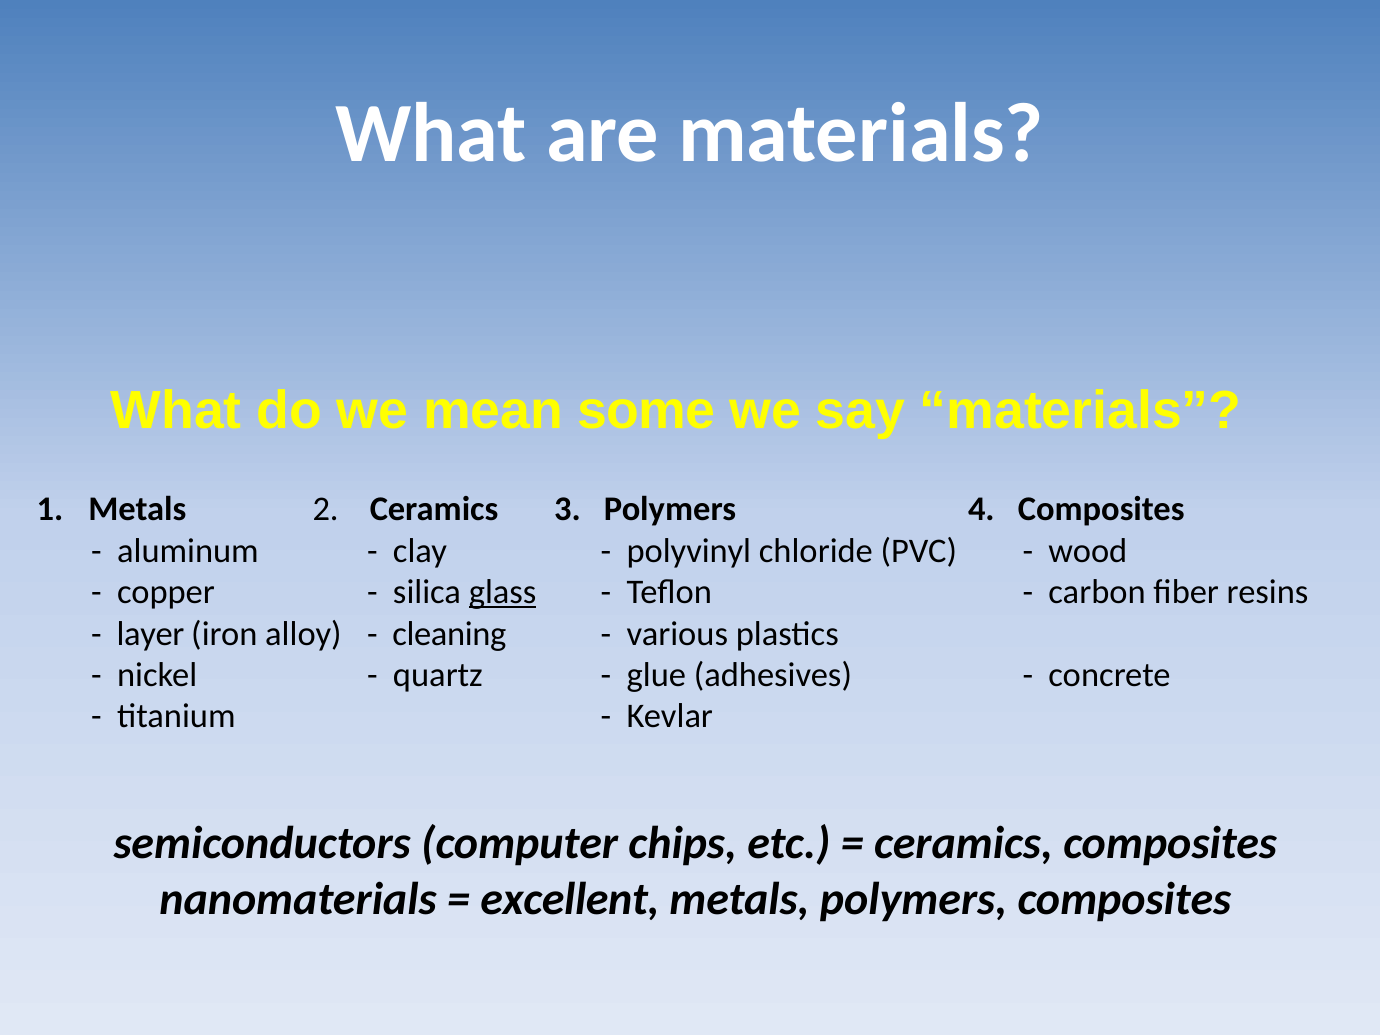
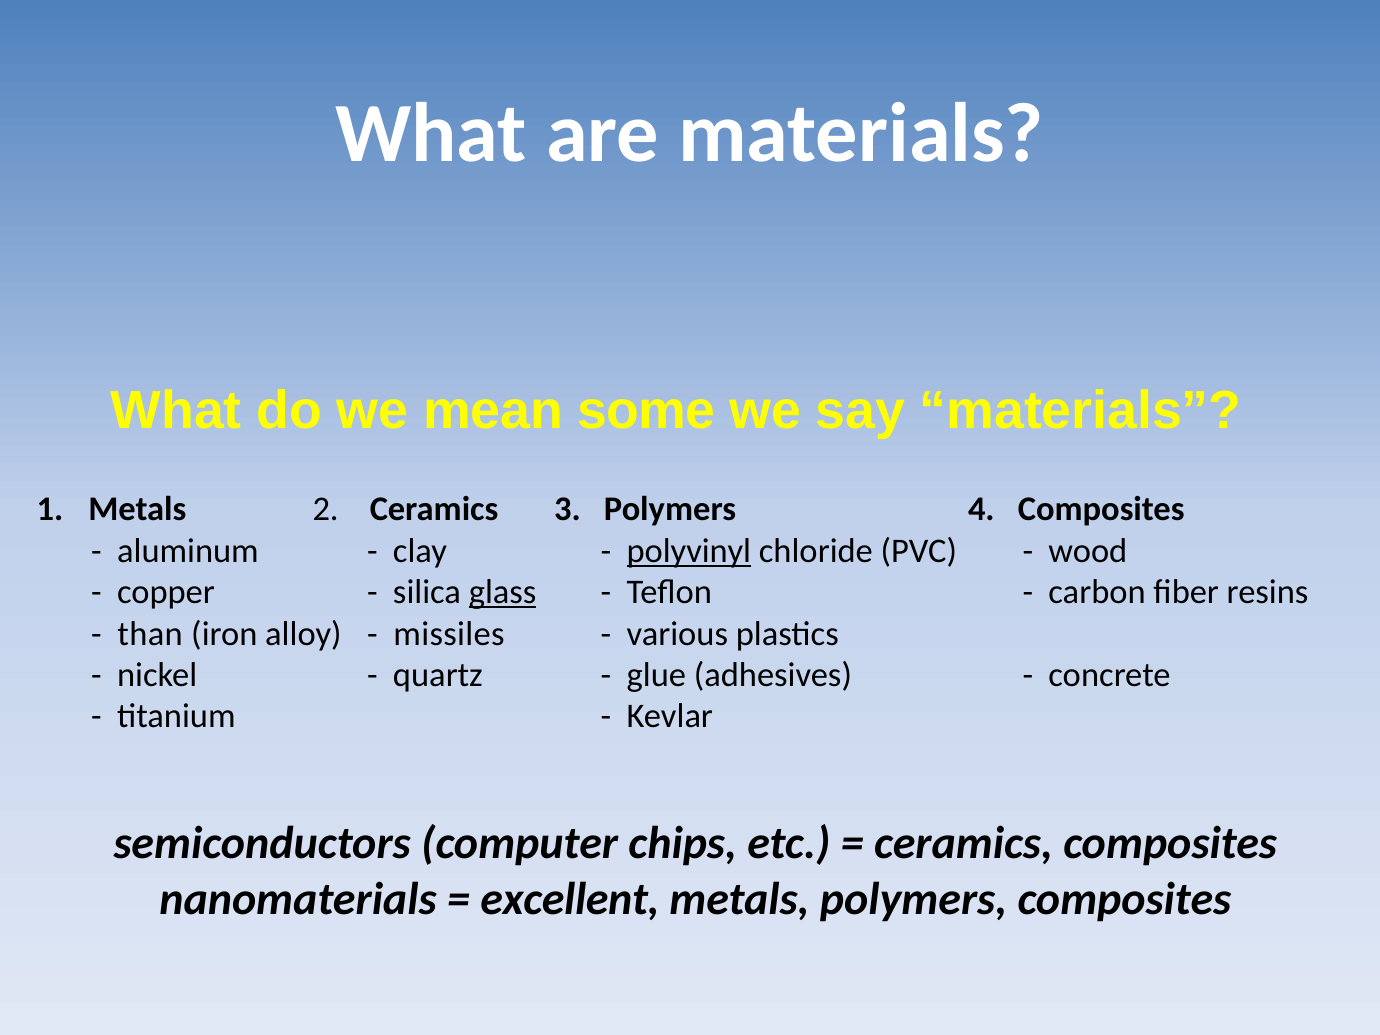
polyvinyl underline: none -> present (689, 551)
layer: layer -> than (150, 634)
cleaning: cleaning -> missiles (449, 634)
